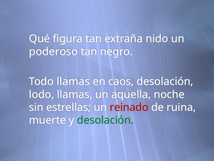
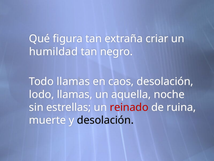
nido: nido -> criar (157, 39)
poderoso: poderoso -> humildad (53, 52)
desolación colour: green -> black (105, 120)
